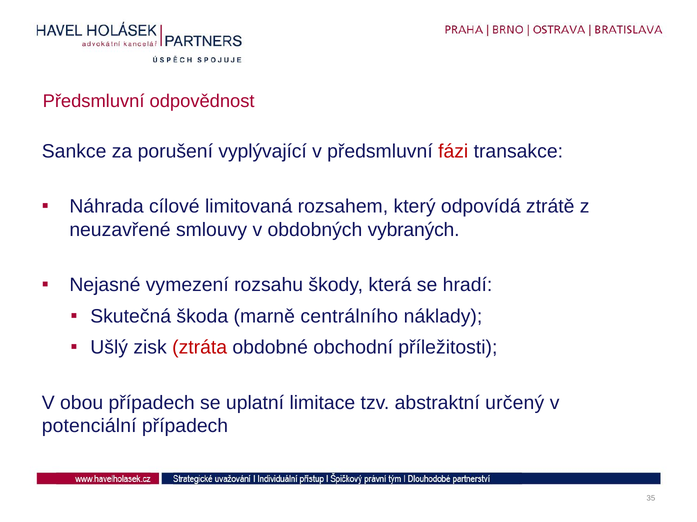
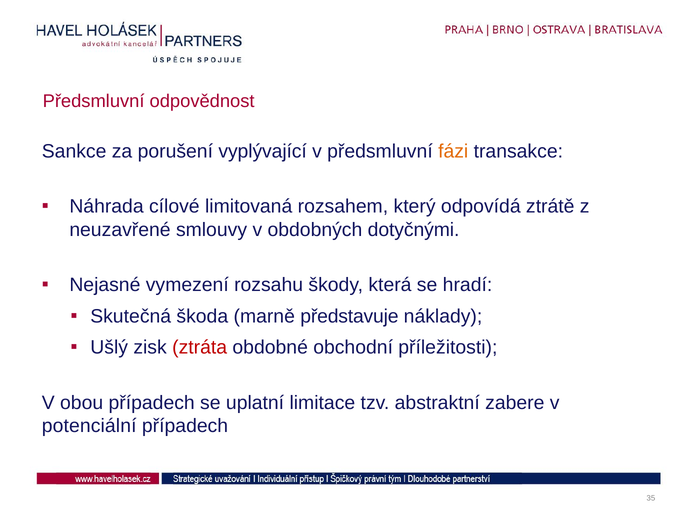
fázi colour: red -> orange (453, 152)
vybraných: vybraných -> dotyčnými (414, 230)
centrálního: centrálního -> představuje (349, 317)
určený: určený -> zabere (515, 403)
